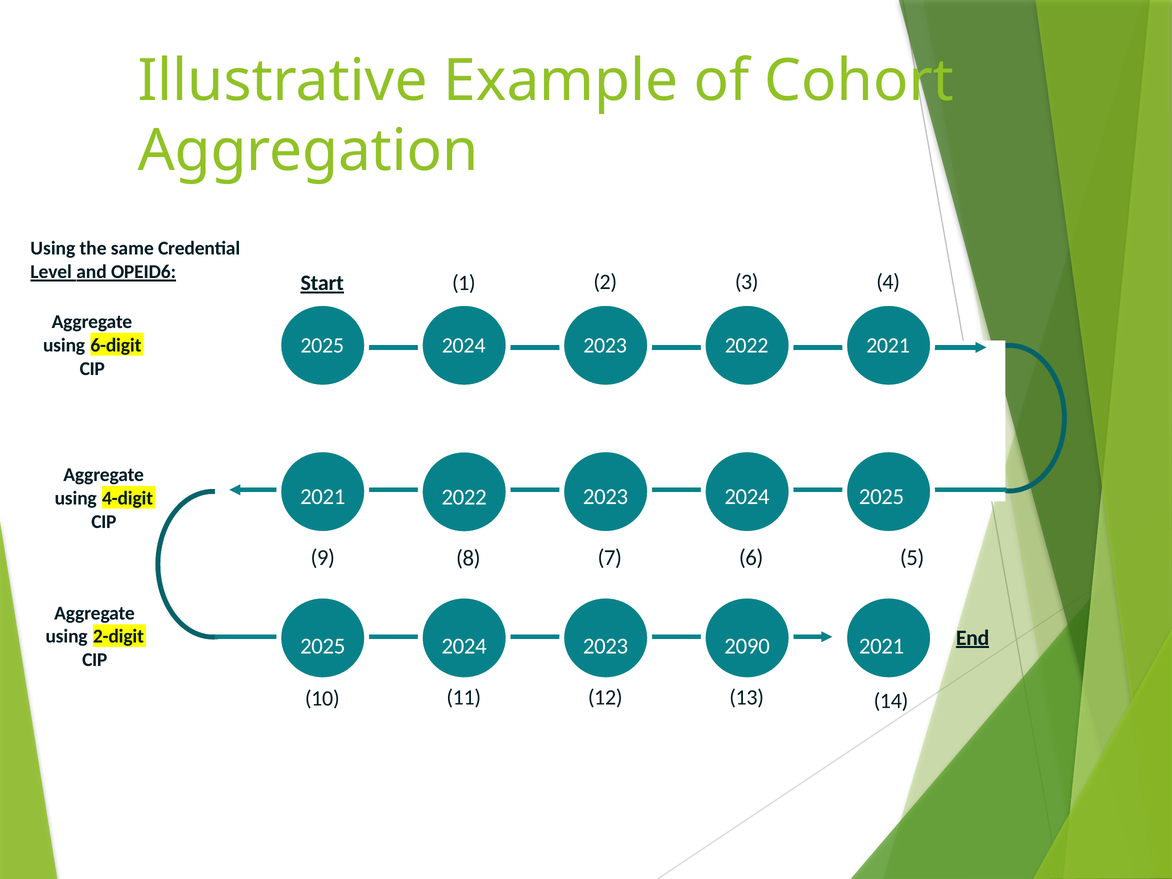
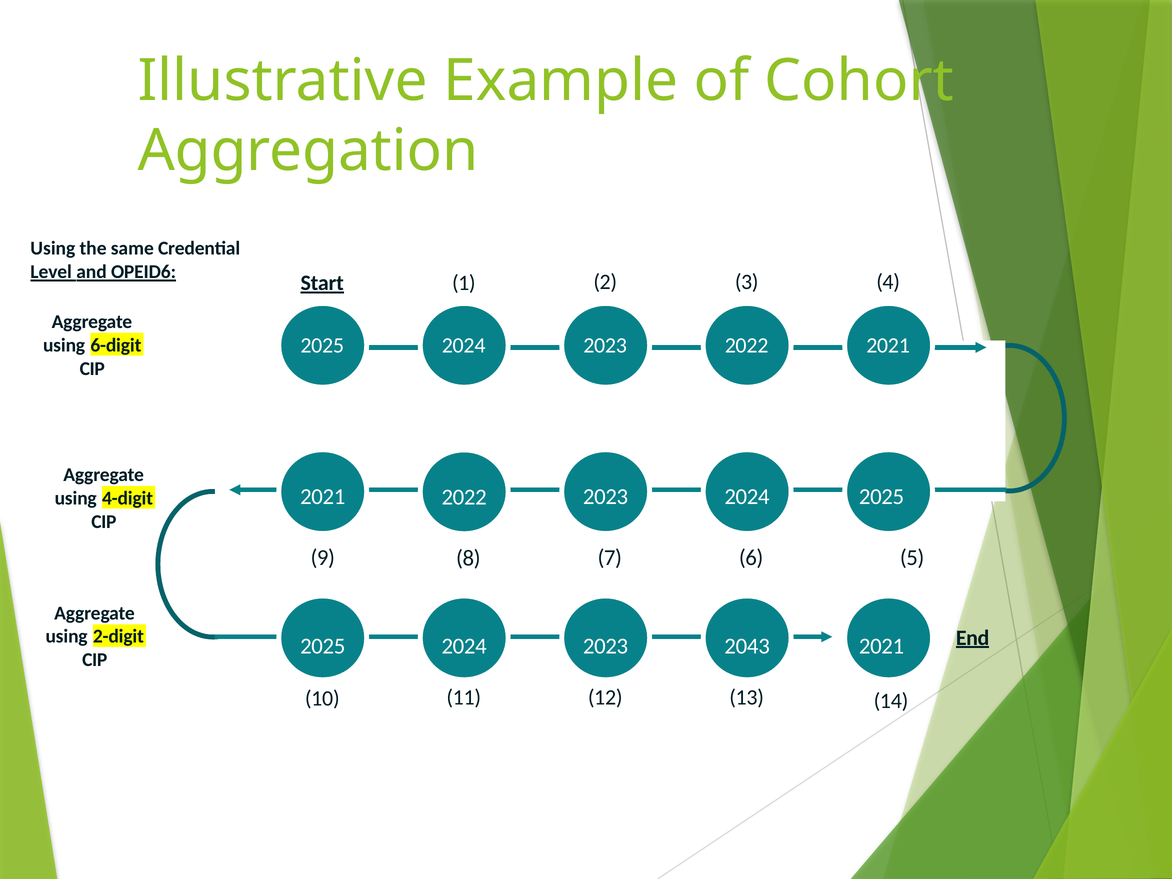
2090: 2090 -> 2043 (747, 646)
